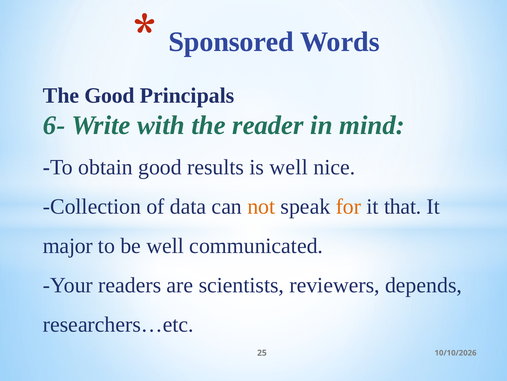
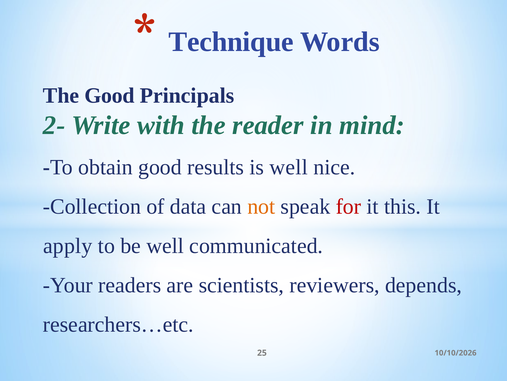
Sponsored: Sponsored -> Technique (231, 42)
6-: 6- -> 2- (54, 125)
for colour: orange -> red (348, 206)
that: that -> this (403, 206)
major: major -> apply (68, 246)
